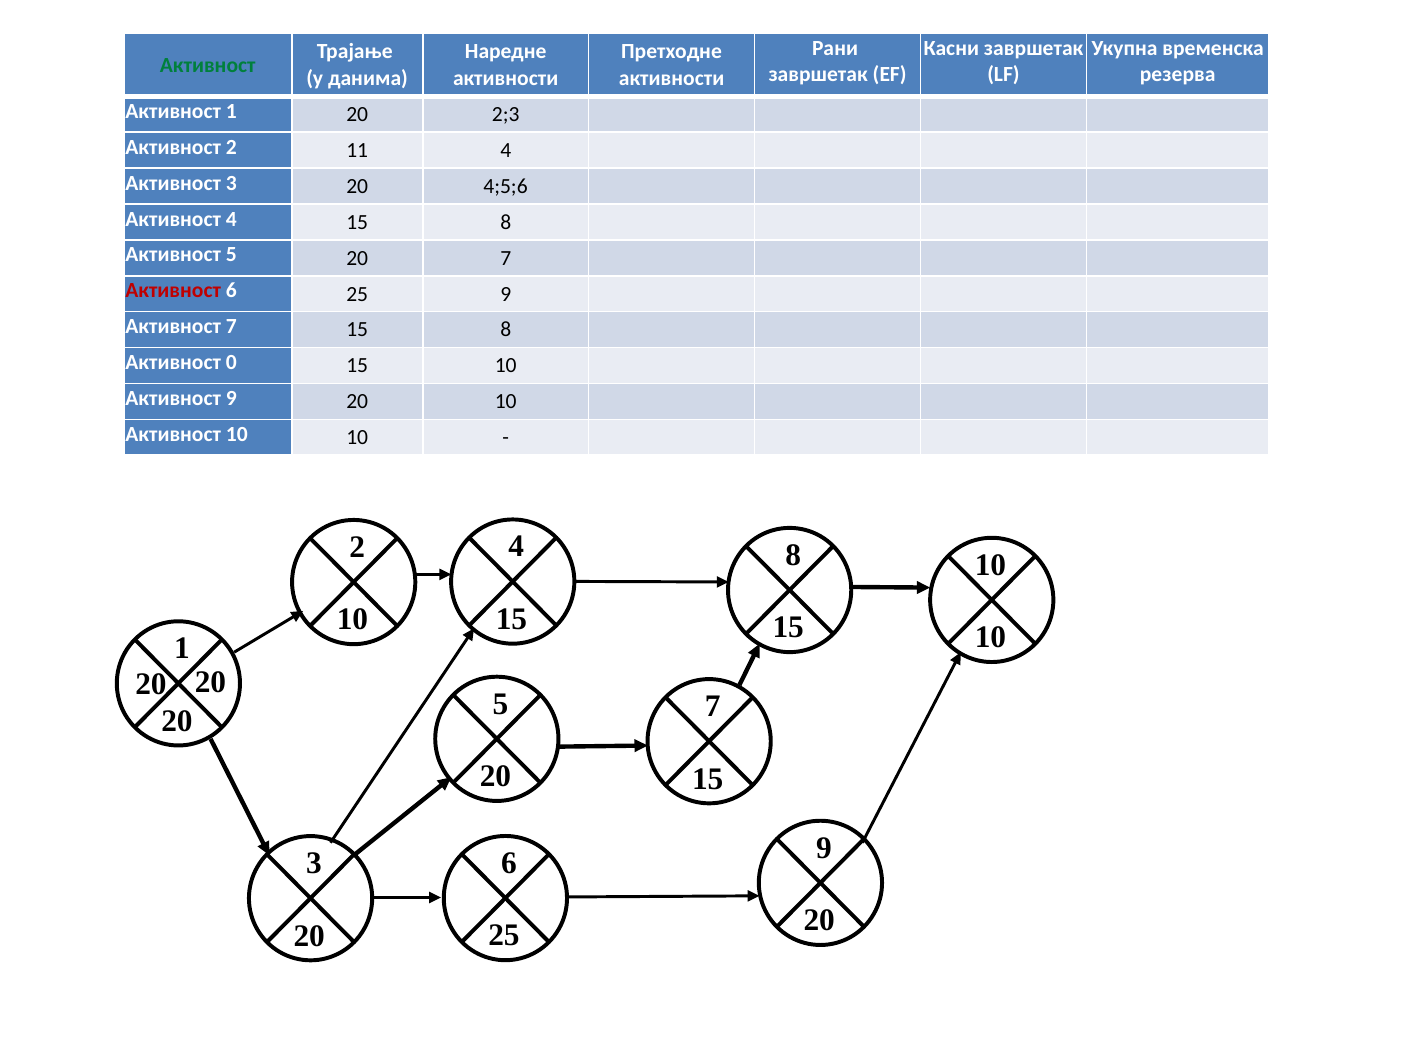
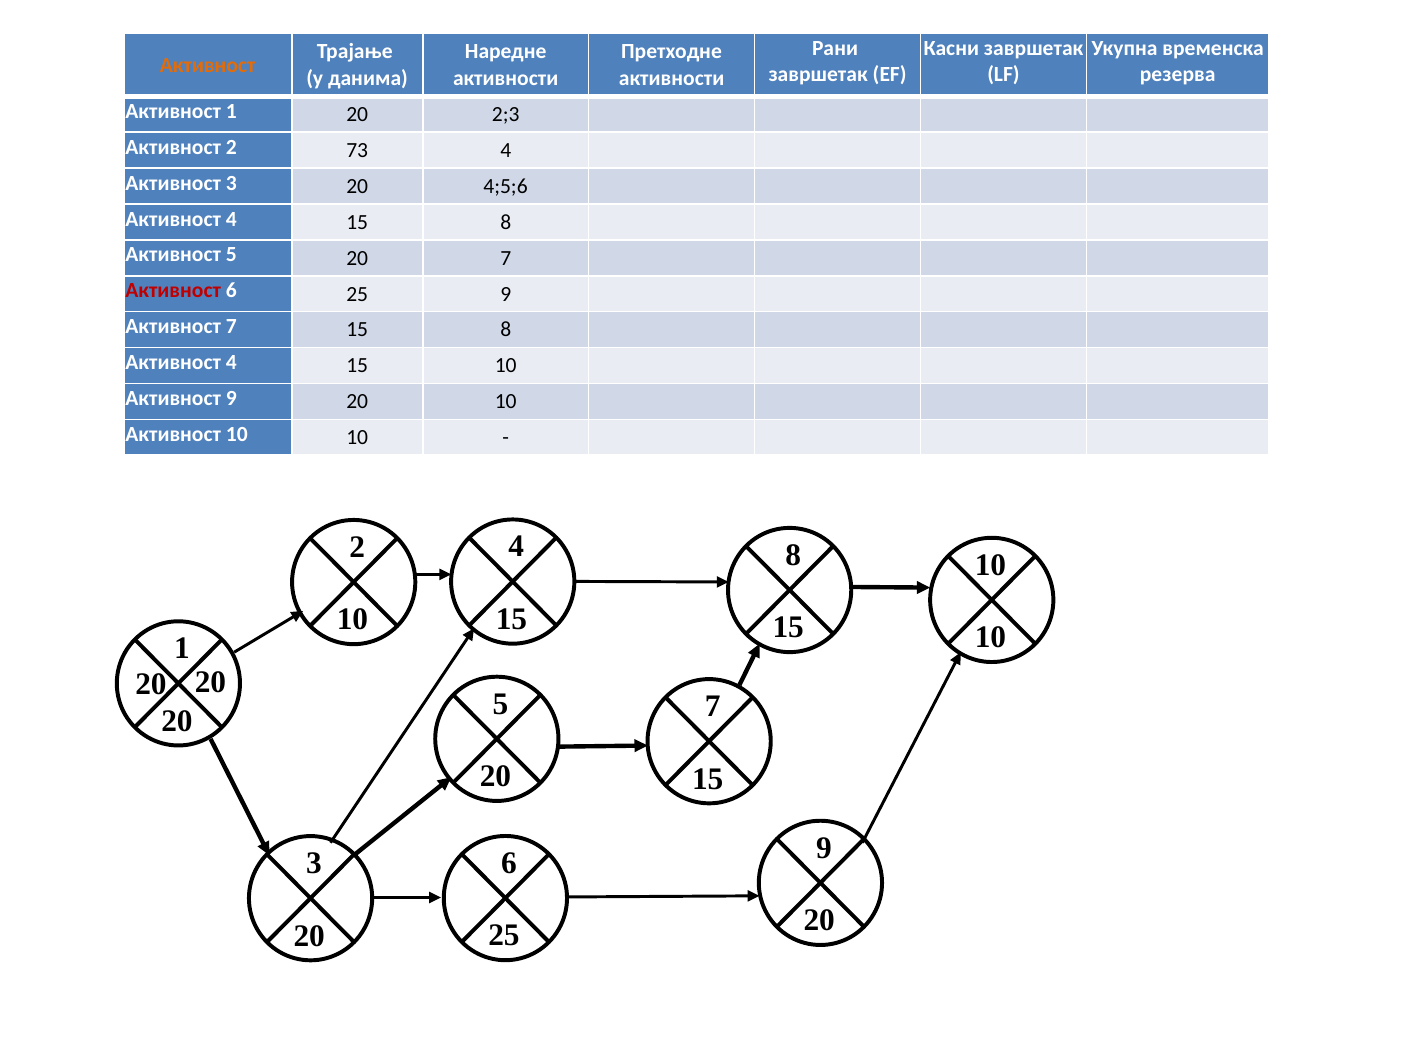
Активност colour: green -> orange (208, 65)
11: 11 -> 73 (357, 150)
0: 0 -> 4 (231, 363)
